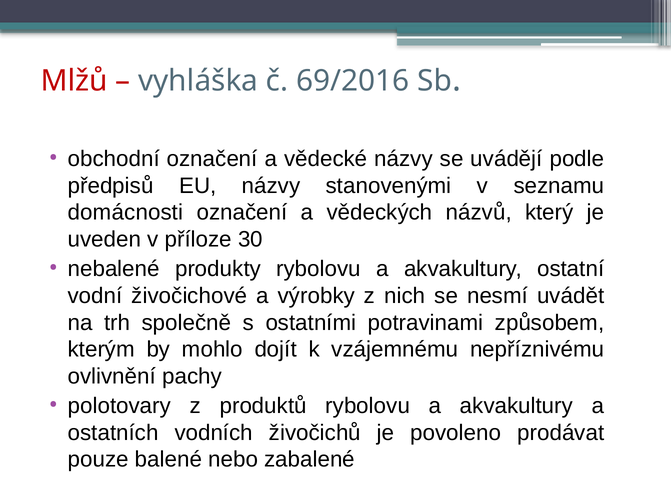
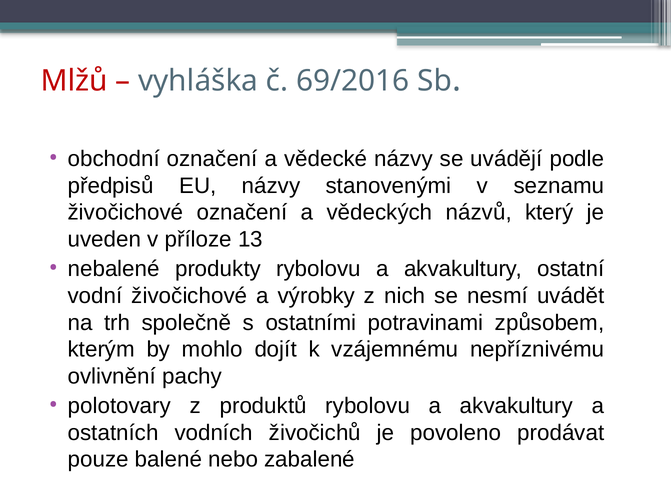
domácnosti: domácnosti -> živočichové (126, 213)
30: 30 -> 13 (250, 239)
